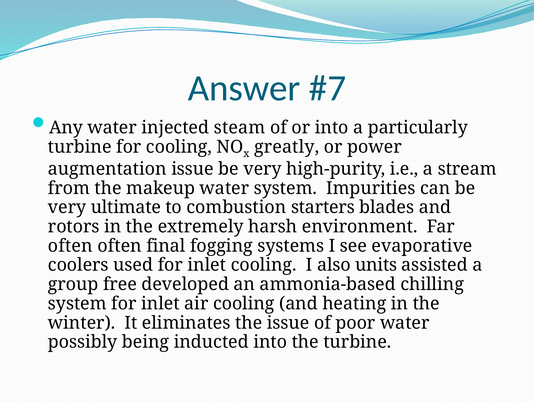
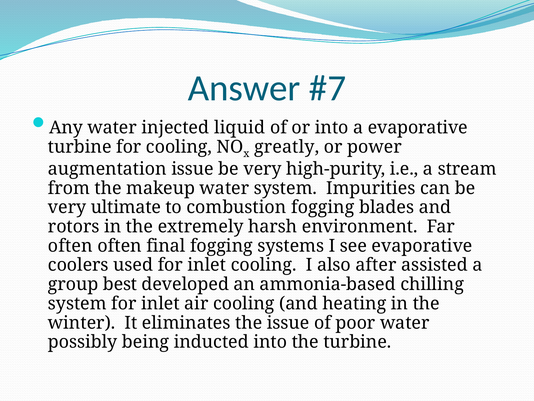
steam: steam -> liquid (240, 128)
a particularly: particularly -> evaporative (418, 128)
combustion starters: starters -> fogging (323, 207)
units: units -> after (376, 265)
free: free -> best (120, 284)
